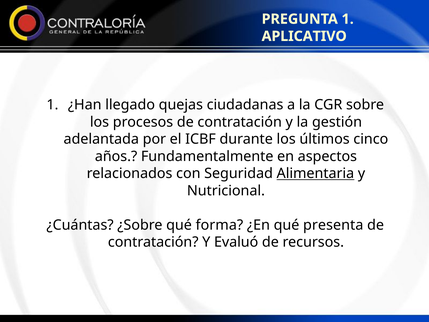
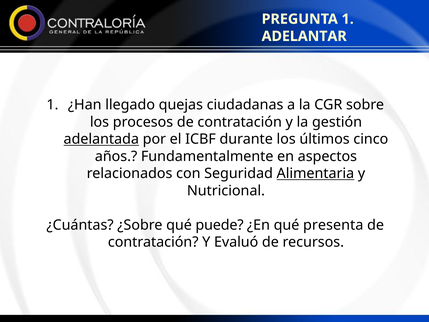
APLICATIVO: APLICATIVO -> ADELANTAR (304, 36)
adelantada underline: none -> present (101, 139)
forma: forma -> puede (220, 225)
